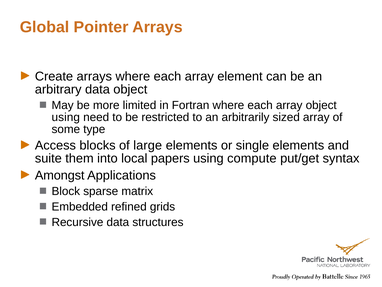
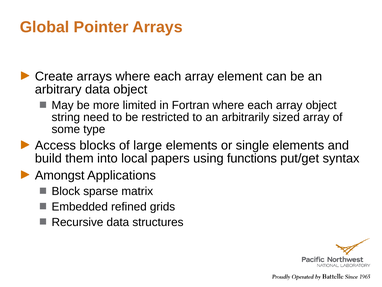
using: using -> string (66, 117)
suite: suite -> build (48, 158)
compute: compute -> functions (252, 158)
